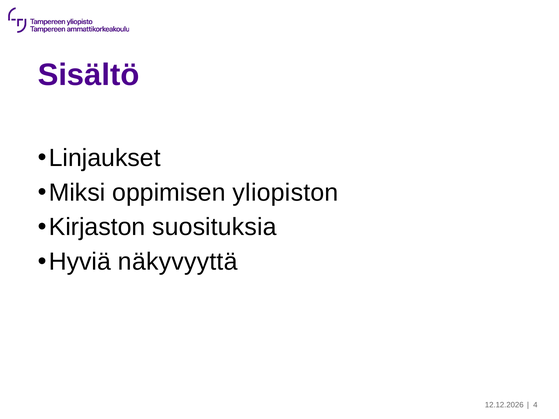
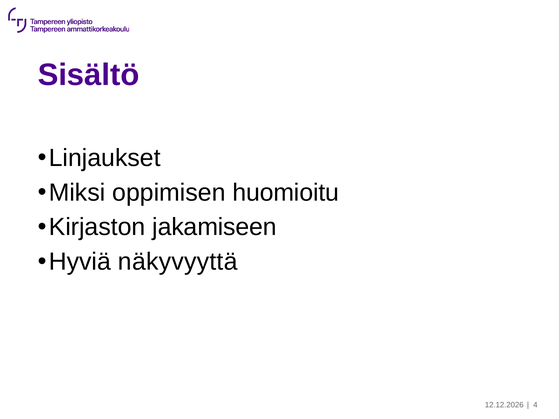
yliopiston: yliopiston -> huomioitu (286, 193)
suosituksia: suosituksia -> jakamiseen (215, 227)
